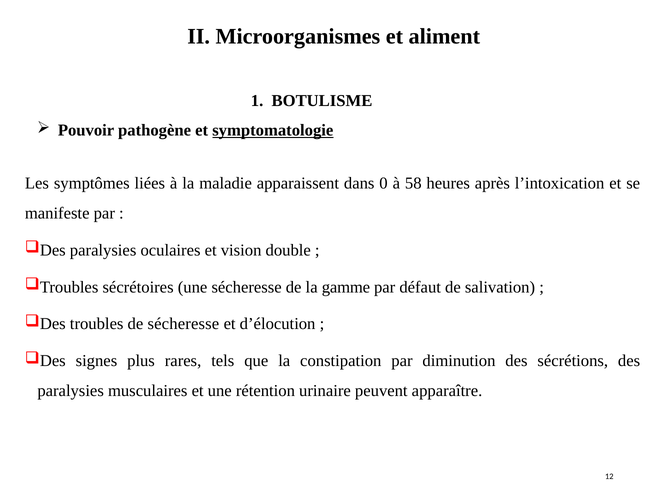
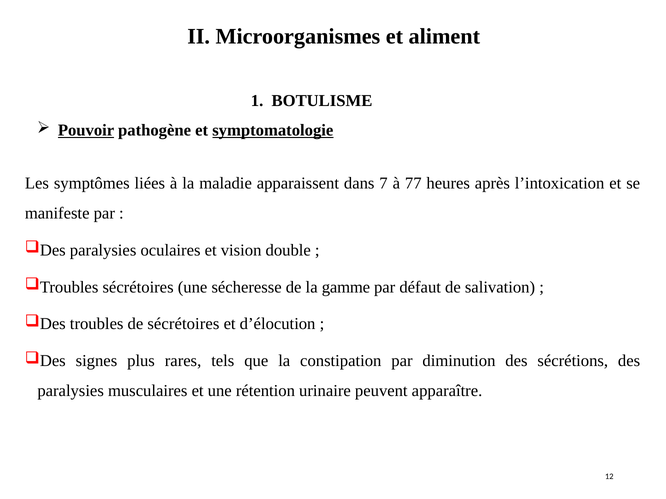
Pouvoir underline: none -> present (86, 130)
0: 0 -> 7 (384, 184)
58: 58 -> 77 (413, 184)
de sécheresse: sécheresse -> sécrétoires (183, 324)
